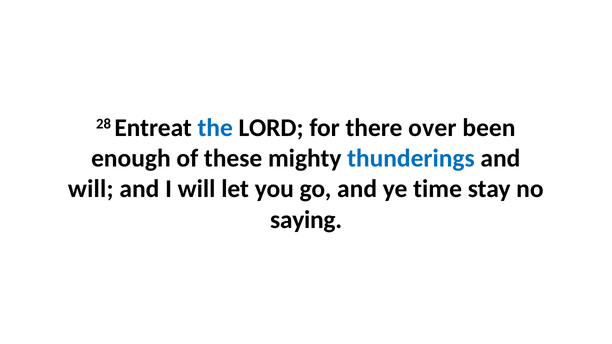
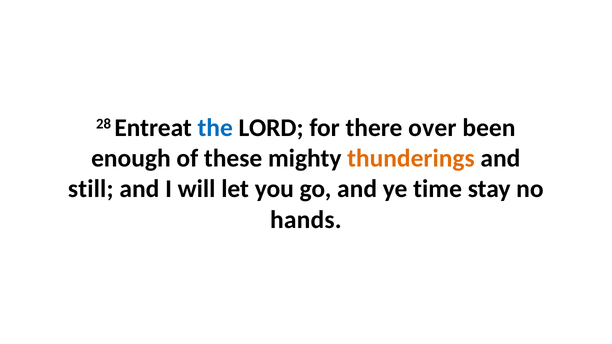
thunderings colour: blue -> orange (411, 159)
will: will -> still (91, 189)
saying: saying -> hands (306, 220)
